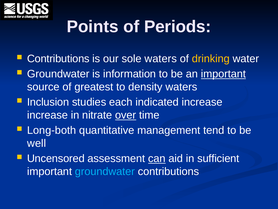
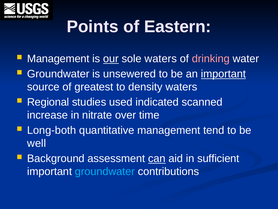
Periods: Periods -> Eastern (178, 27)
Contributions: Contributions -> Management (58, 59)
our underline: none -> present (111, 59)
drinking colour: yellow -> pink (211, 59)
information: information -> unsewered (130, 74)
Inclusion: Inclusion -> Regional (48, 102)
each: each -> used (121, 102)
indicated increase: increase -> scanned (202, 102)
over underline: present -> none (126, 115)
Uncensored: Uncensored -> Background (56, 158)
